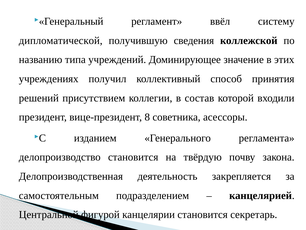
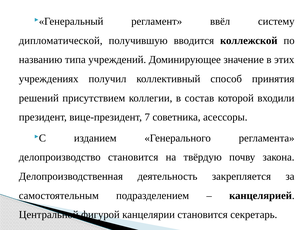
сведения: сведения -> вводится (194, 40)
8: 8 -> 7 (147, 117)
